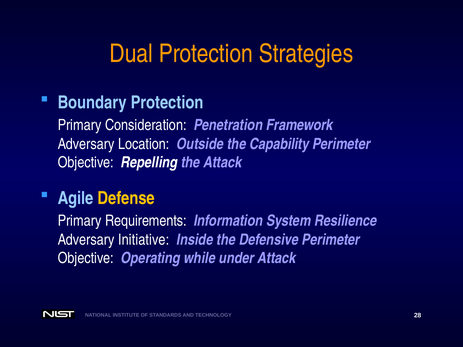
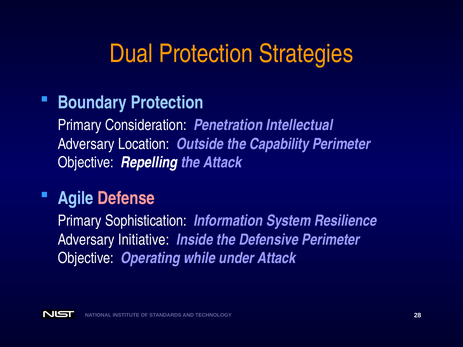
Framework: Framework -> Intellectual (300, 125)
Defense colour: yellow -> pink (126, 198)
Requirements: Requirements -> Sophistication (146, 221)
